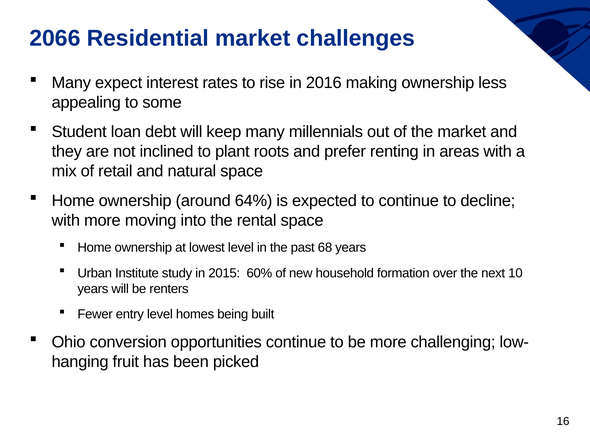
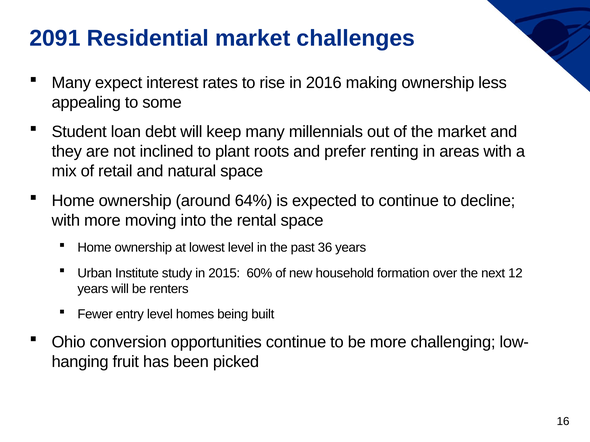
2066: 2066 -> 2091 (55, 38)
68: 68 -> 36 (325, 248)
10: 10 -> 12 (515, 273)
